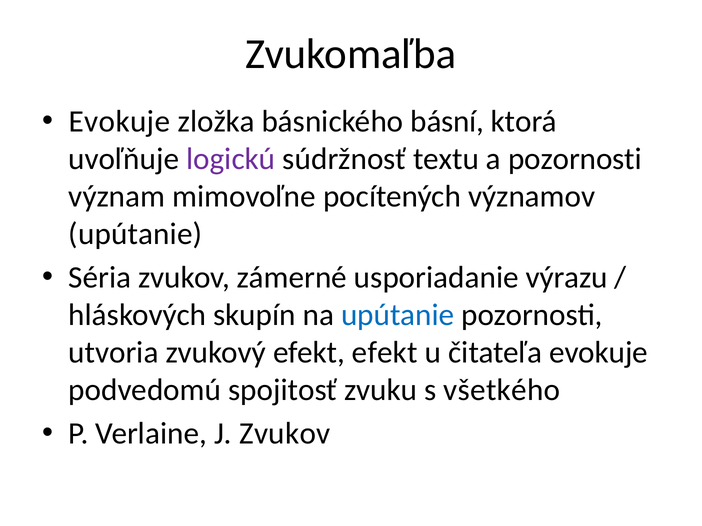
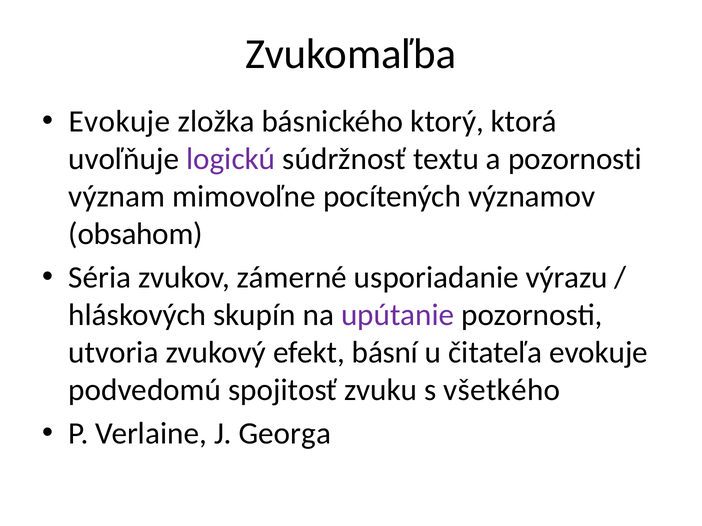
básní: básní -> ktorý (447, 122)
upútanie: upútanie -> obsahom (136, 234)
upútanie colour: blue -> purple (398, 315)
efekt efekt: efekt -> básní (385, 353)
J Zvukov: Zvukov -> Georga (285, 434)
